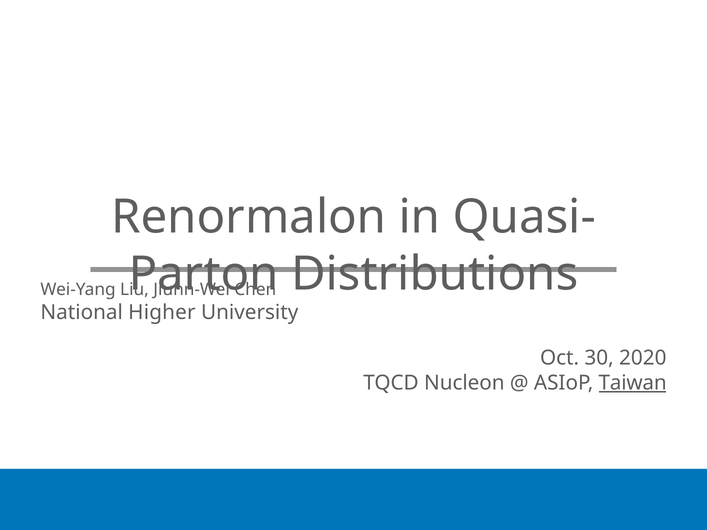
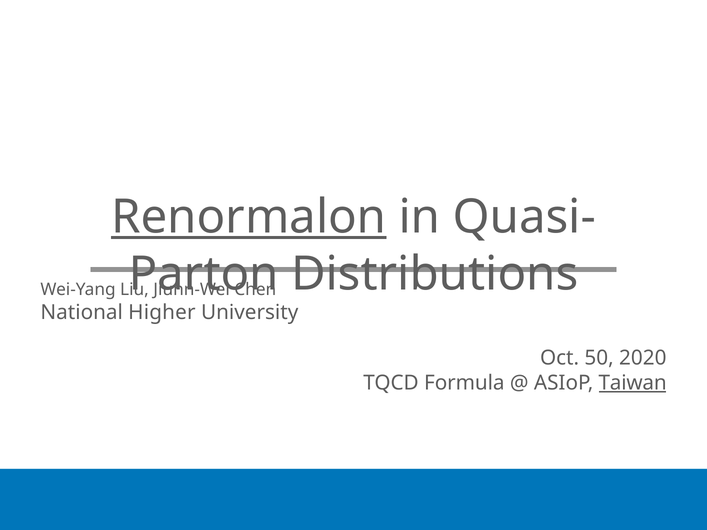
Renormalon underline: none -> present (249, 217)
30: 30 -> 50 (599, 358)
Nucleon: Nucleon -> Formula (464, 383)
